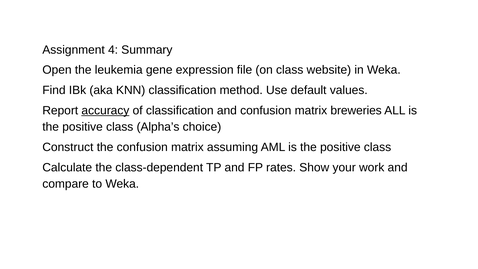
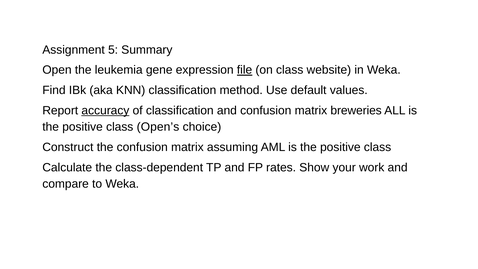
4: 4 -> 5 (113, 50)
file underline: none -> present (245, 70)
Alpha’s: Alpha’s -> Open’s (158, 127)
